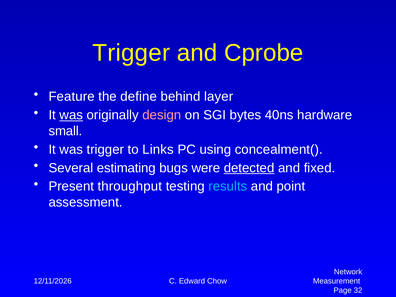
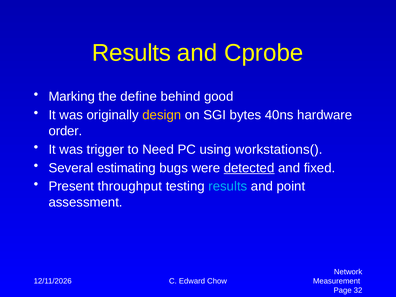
Trigger: Trigger -> Results (131, 53)
Feature: Feature -> Marking (72, 97)
layer: layer -> good (219, 97)
was underline: present -> none (71, 115)
design colour: pink -> yellow (162, 115)
small: small -> order (65, 131)
Links: Links -> Need (158, 149)
concealment(: concealment( -> workstations( (279, 149)
